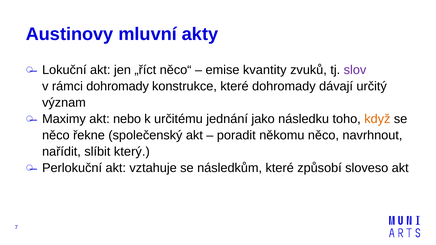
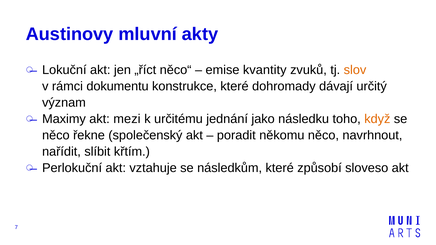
slov colour: purple -> orange (355, 70)
rámci dohromady: dohromady -> dokumentu (118, 86)
nebo: nebo -> mezi (127, 119)
který: který -> křtím (132, 152)
